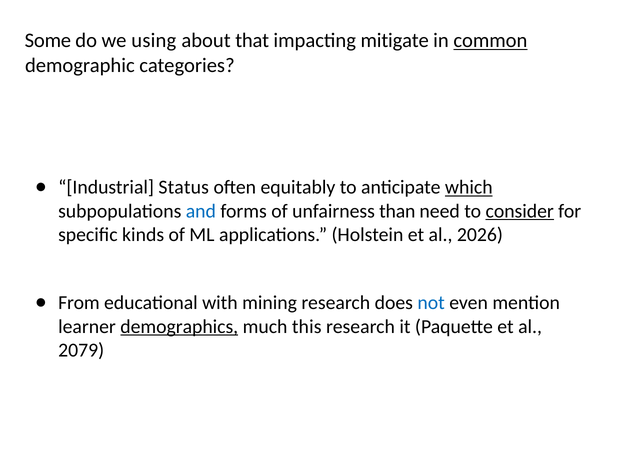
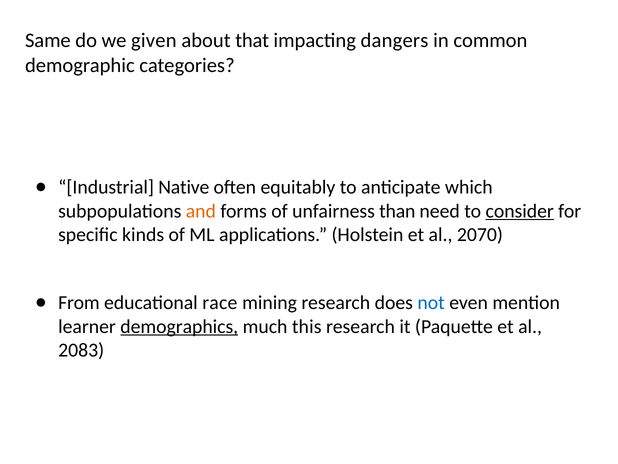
Some: Some -> Same (48, 41)
using: using -> given (154, 41)
mitigate: mitigate -> dangers (394, 41)
common underline: present -> none (490, 41)
Status: Status -> Native (184, 187)
which underline: present -> none (469, 187)
and colour: blue -> orange (201, 211)
2026: 2026 -> 2070 (480, 235)
with: with -> race (220, 303)
2079: 2079 -> 2083 (81, 350)
